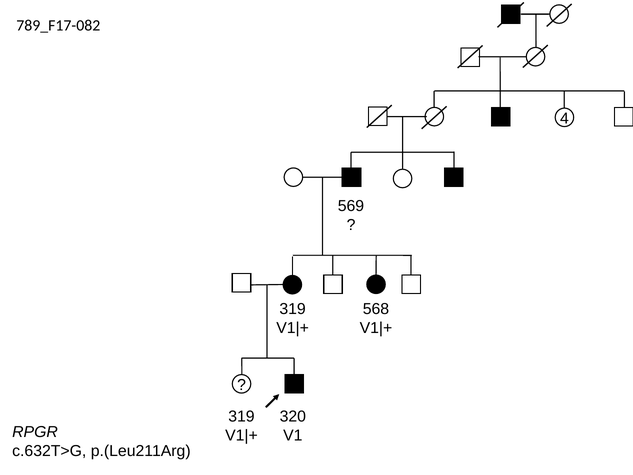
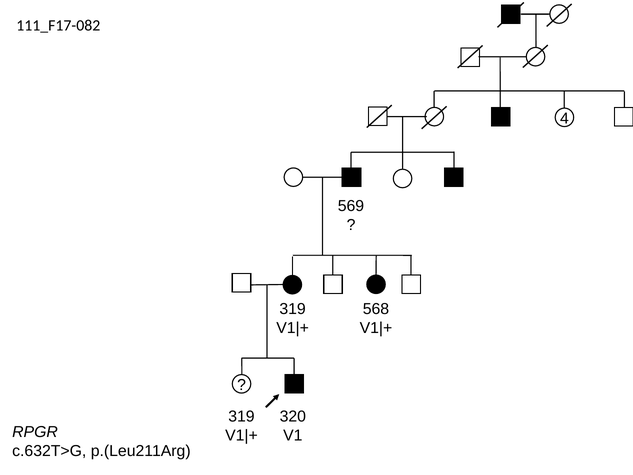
789_F17-082: 789_F17-082 -> 111_F17-082 (58, 25)
